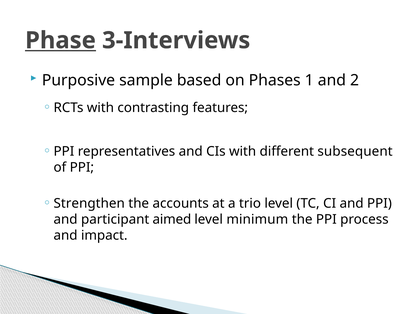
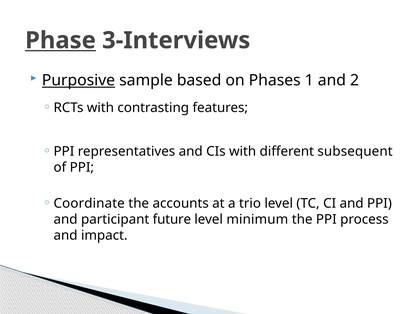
Purposive underline: none -> present (78, 80)
Strengthen: Strengthen -> Coordinate (89, 203)
aimed: aimed -> future (172, 220)
